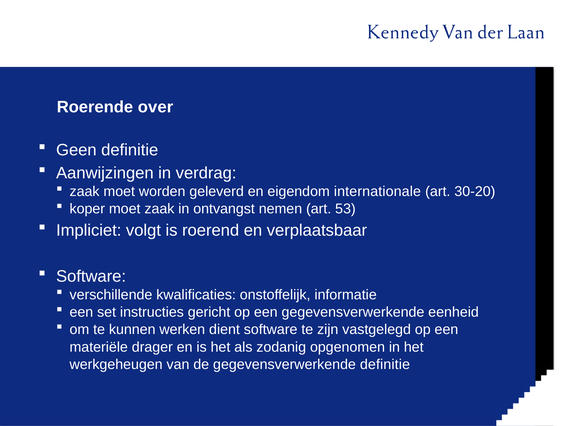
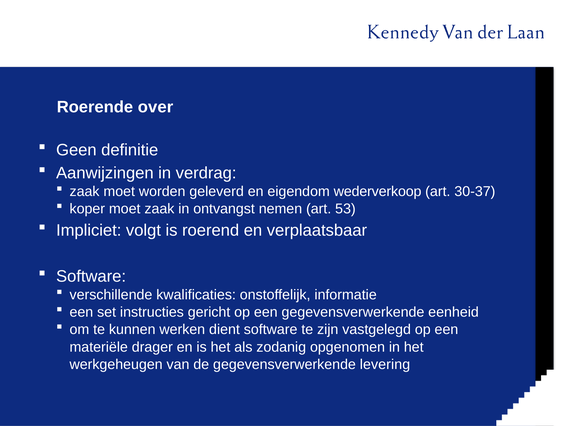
internationale: internationale -> wederverkoop (378, 192)
30-20: 30-20 -> 30-37 (475, 192)
gegevensverwerkende definitie: definitie -> levering (385, 364)
